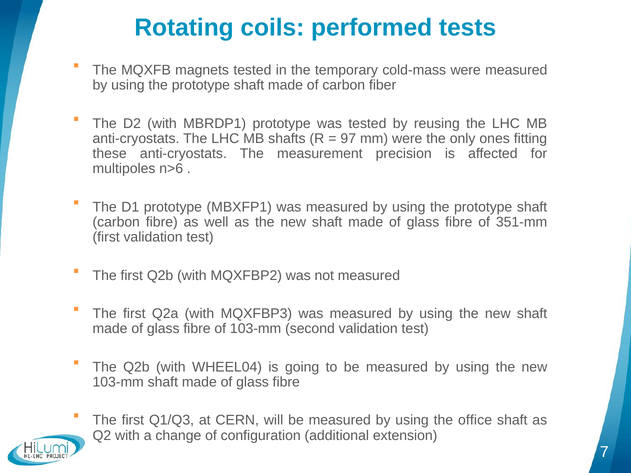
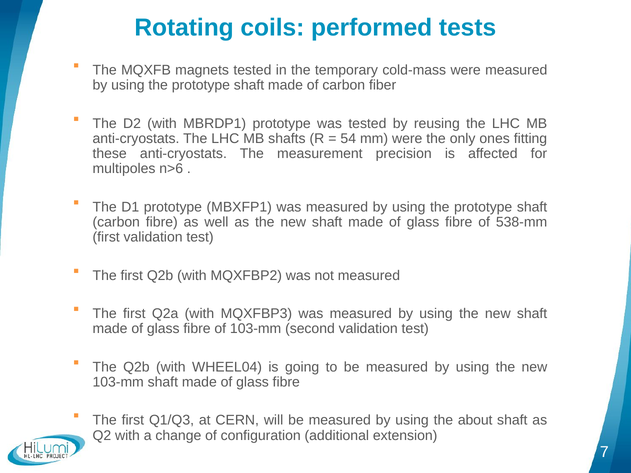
97: 97 -> 54 (348, 139)
351-mm: 351-mm -> 538-mm (522, 222)
office: office -> about (475, 420)
